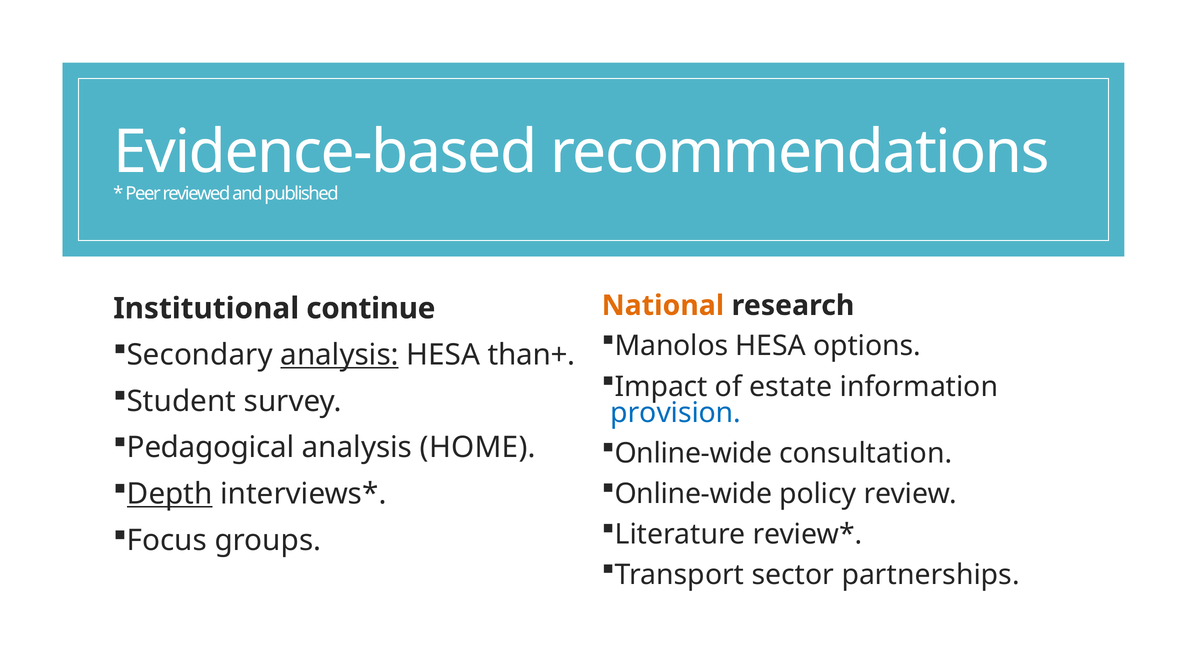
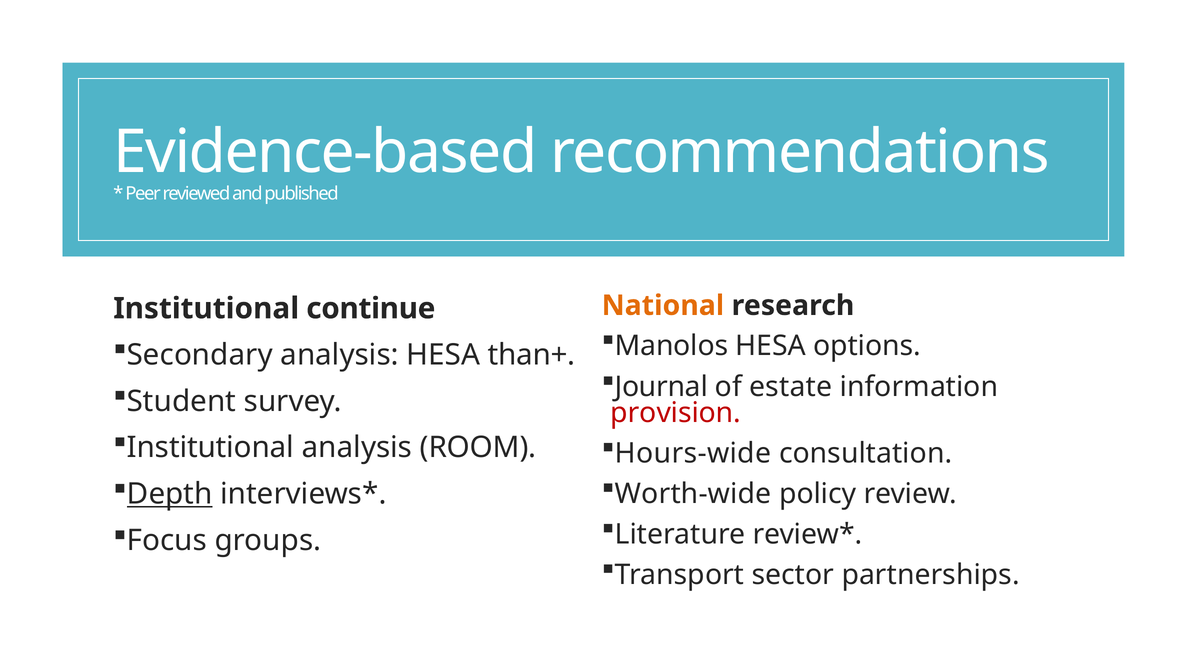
analysis underline: present -> none (340, 355)
Impact: Impact -> Journal (661, 386)
provision colour: blue -> red (676, 413)
Pedagogical: Pedagogical -> Institutional (210, 447)
HOME: HOME -> ROOM (478, 447)
Online-wide: Online-wide -> Hours-wide (693, 453)
Online-wide: Online-wide -> Worth-wide (693, 494)
